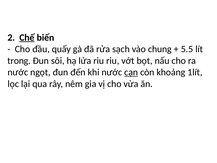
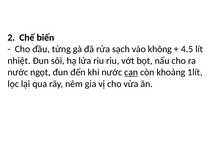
Chế underline: present -> none (27, 37)
quấy: quấy -> từng (61, 49)
chung: chung -> không (160, 49)
5.5: 5.5 -> 4.5 (187, 49)
trong: trong -> nhiệt (19, 61)
